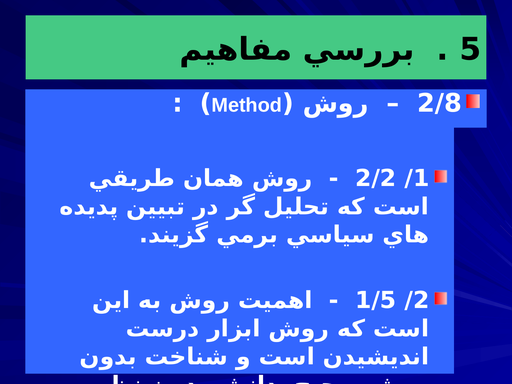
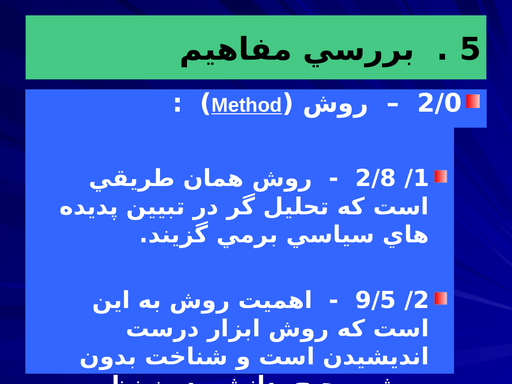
2/8: 2/8 -> 2/0 (440, 103)
Method underline: none -> present (247, 105)
2/2: 2/2 -> 2/8 (376, 179)
1/5: 1/5 -> 9/5 (376, 301)
